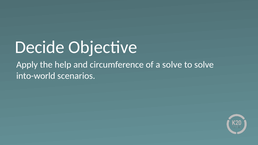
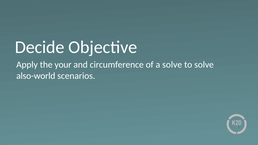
help: help -> your (63, 65)
into-world: into-world -> also-world (36, 76)
